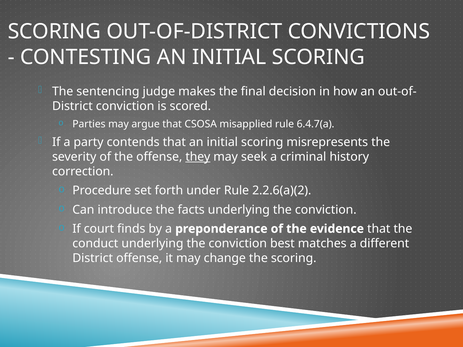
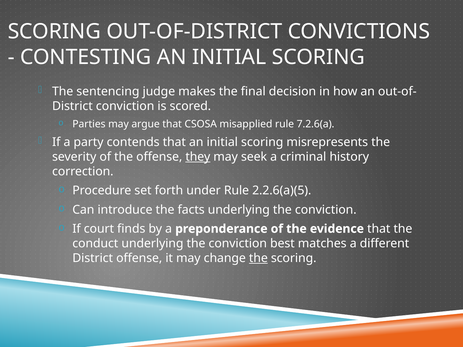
6.4.7(a: 6.4.7(a -> 7.2.6(a (316, 124)
2.2.6(a)(2: 2.2.6(a)(2 -> 2.2.6(a)(5 (282, 191)
the underline: none -> present (258, 258)
